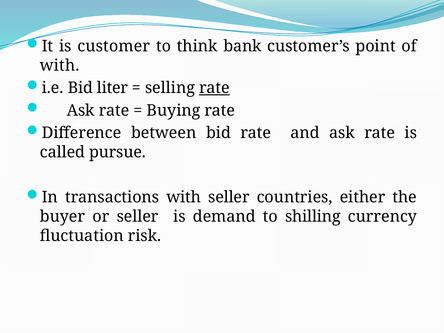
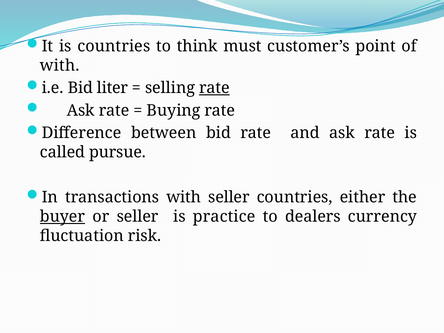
is customer: customer -> countries (114, 46)
bank: bank -> must (243, 46)
buyer underline: none -> present (62, 217)
demand: demand -> practice (224, 217)
shilling: shilling -> dealers (313, 217)
